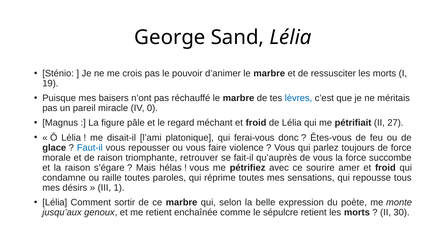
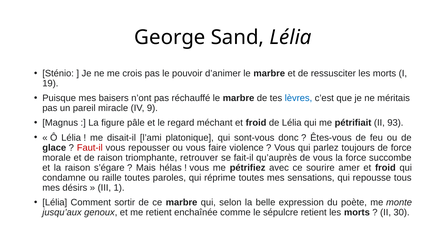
0: 0 -> 9 (152, 108)
27: 27 -> 93 (395, 123)
ferai-vous: ferai-vous -> sont-vous (254, 138)
Faut-il colour: blue -> red (90, 148)
